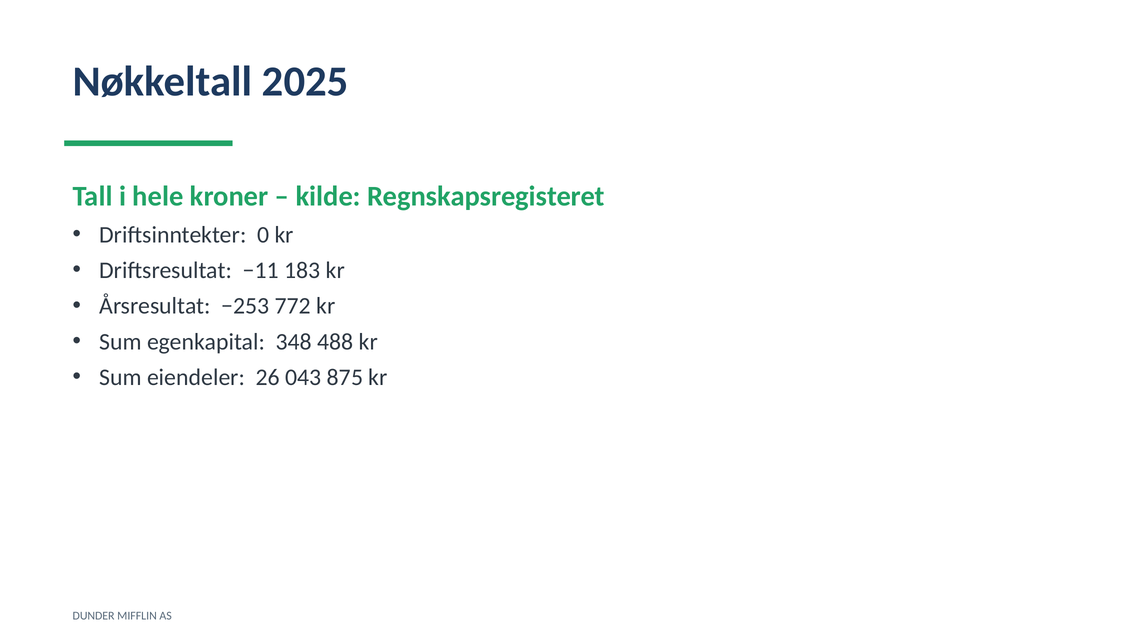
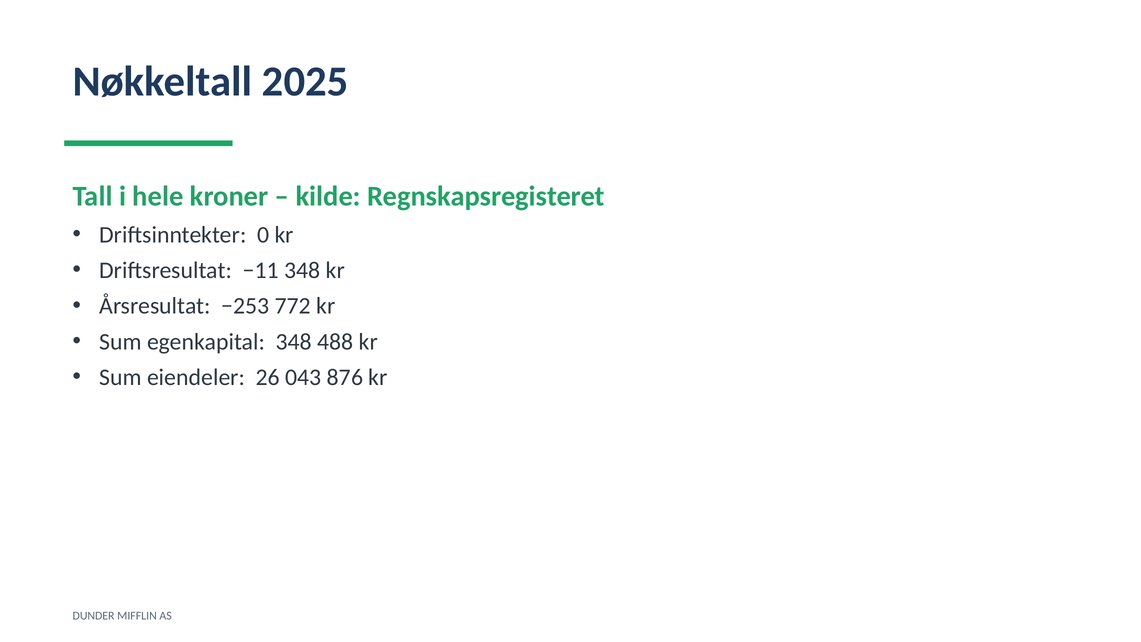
−11 183: 183 -> 348 (302, 270)
875: 875 -> 876 (345, 377)
